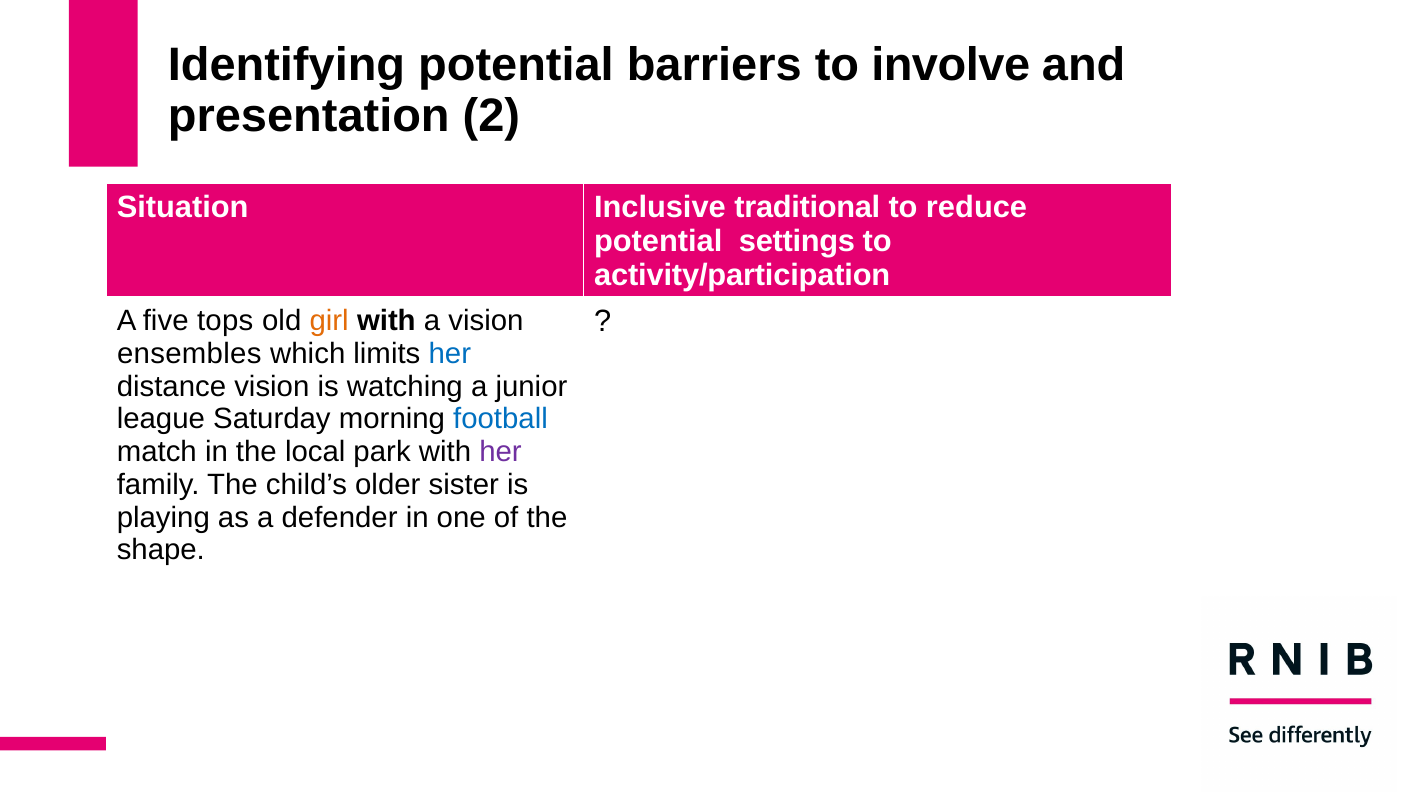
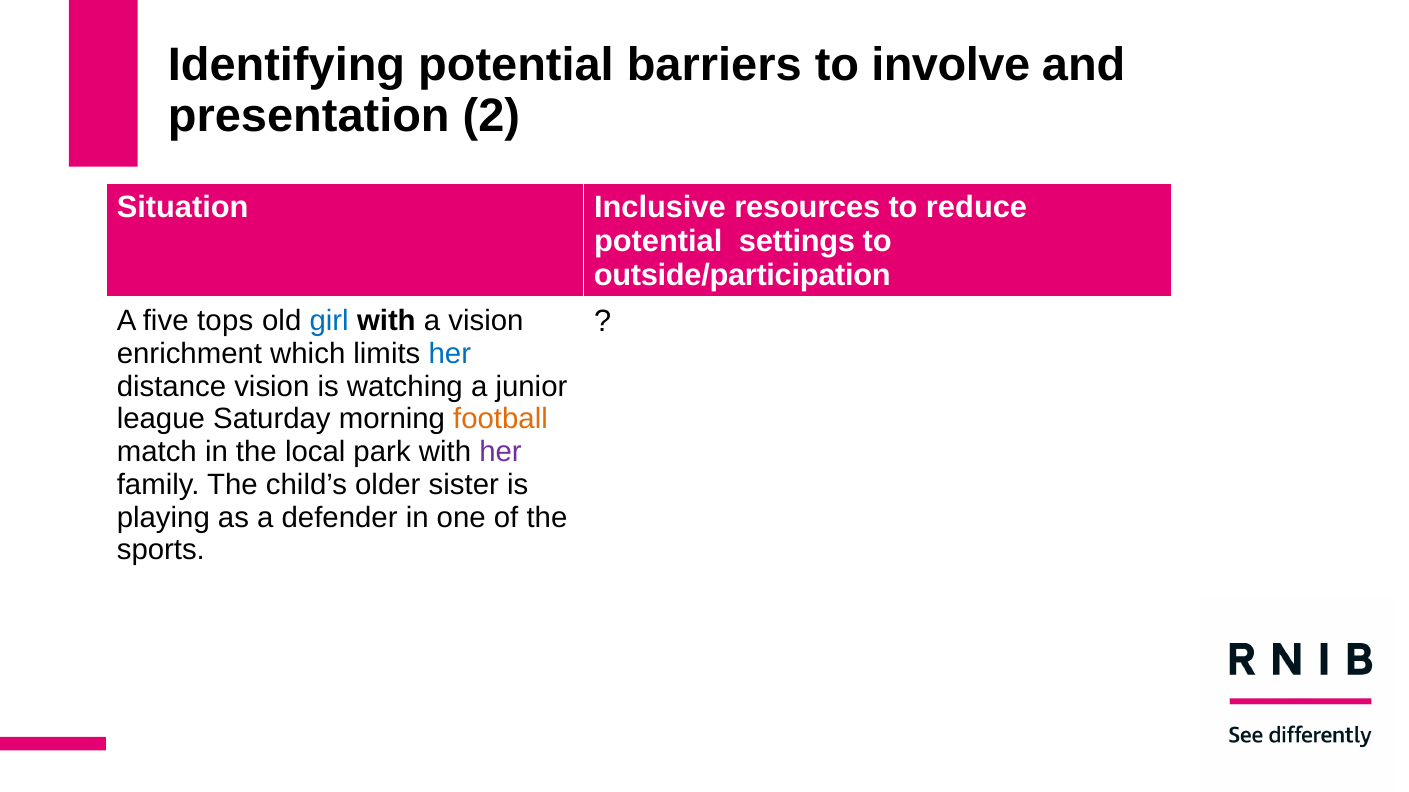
traditional: traditional -> resources (807, 207)
activity/participation: activity/participation -> outside/participation (742, 276)
girl colour: orange -> blue (329, 321)
ensembles: ensembles -> enrichment (189, 354)
football colour: blue -> orange (500, 419)
shape: shape -> sports (161, 550)
